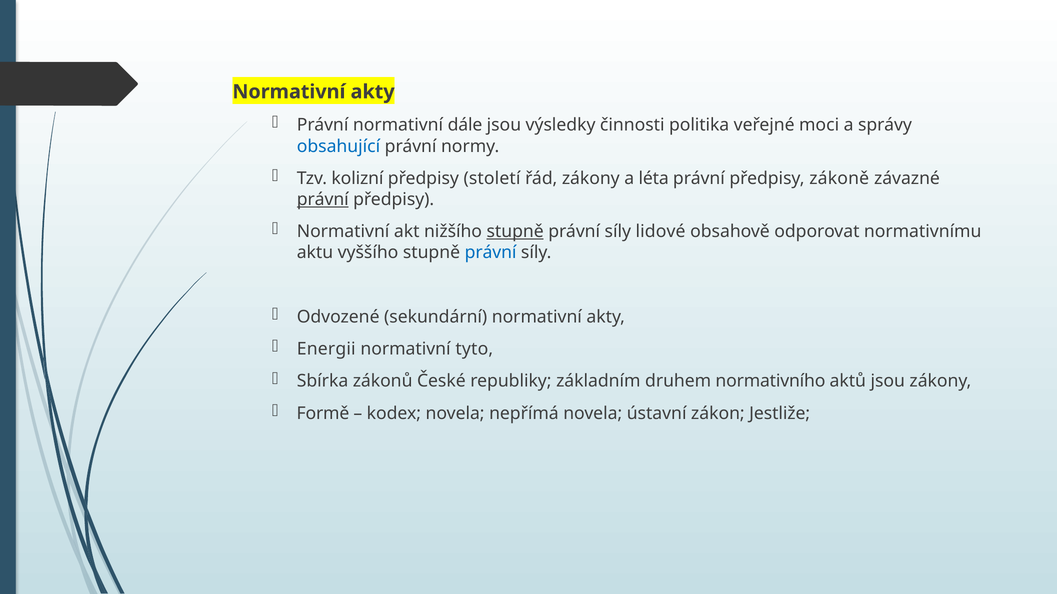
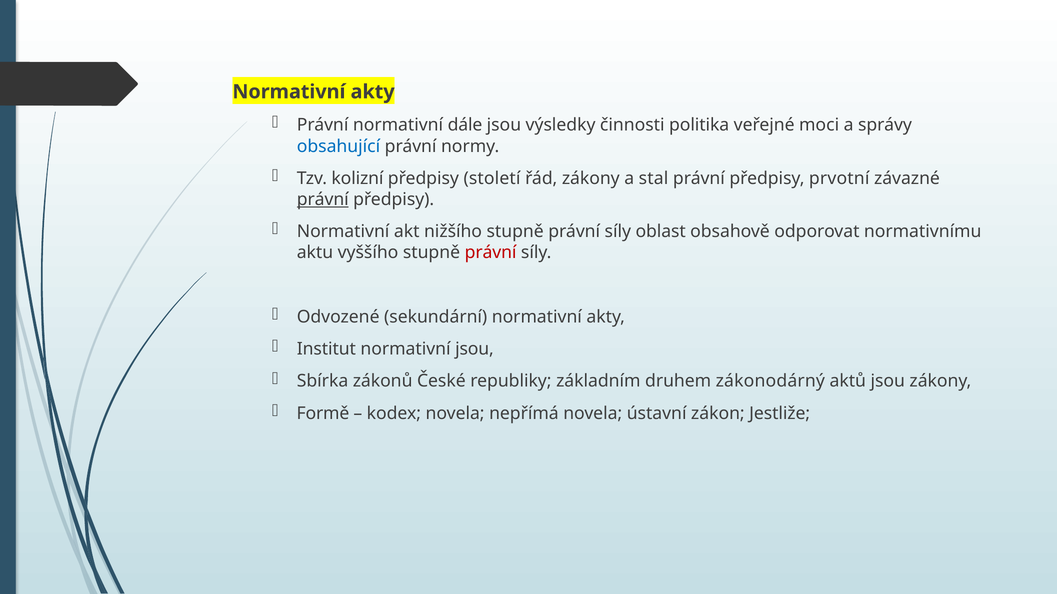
léta: léta -> stal (654, 178)
zákoně: zákoně -> prvotní (839, 178)
stupně underline: present -> none (515, 232)
lidové: lidové -> oblast (661, 232)
právní colour: blue -> red (491, 253)
Energii: Energii -> Institut (326, 349)
normativní tyto: tyto -> jsou (474, 349)
normativního: normativního -> zákonodárný (770, 381)
